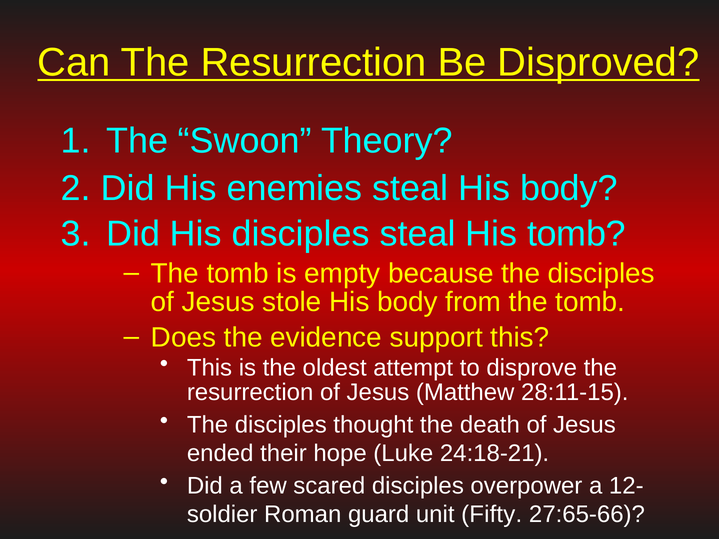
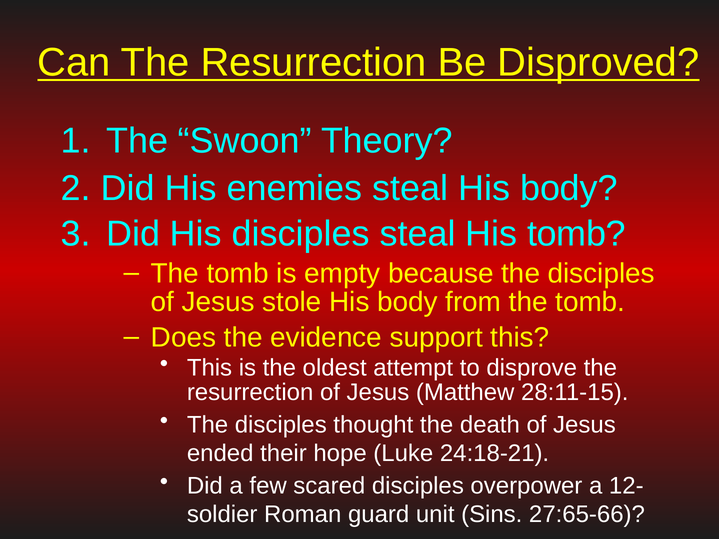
Fifty: Fifty -> Sins (492, 515)
